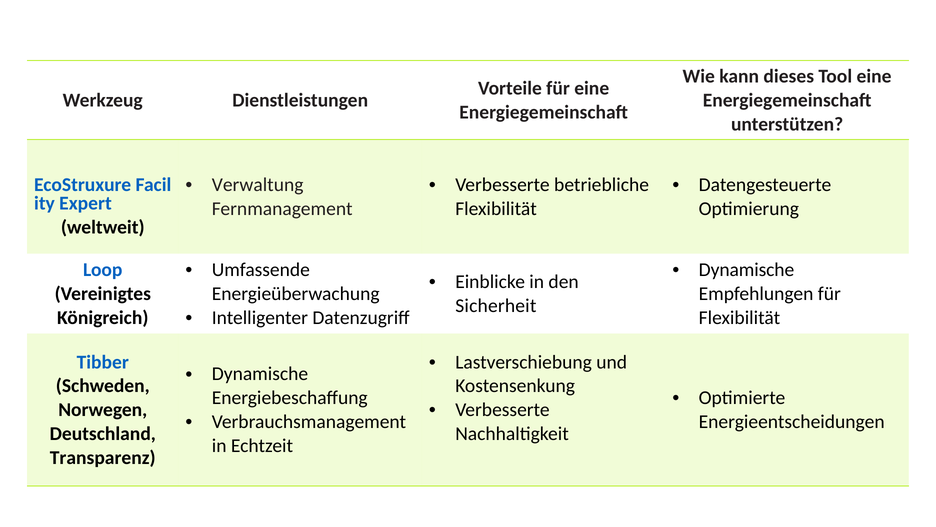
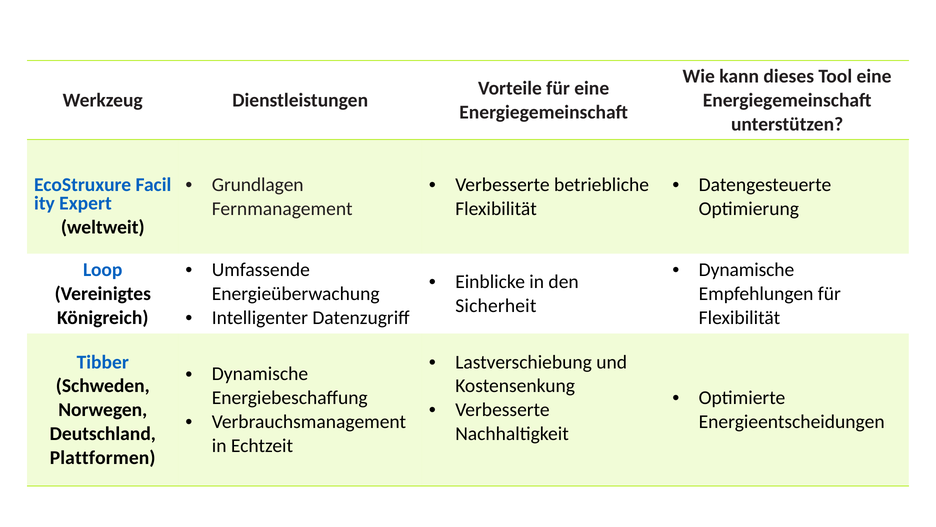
Verwaltung: Verwaltung -> Grundlagen (258, 185)
Transparenz: Transparenz -> Plattformen (103, 457)
